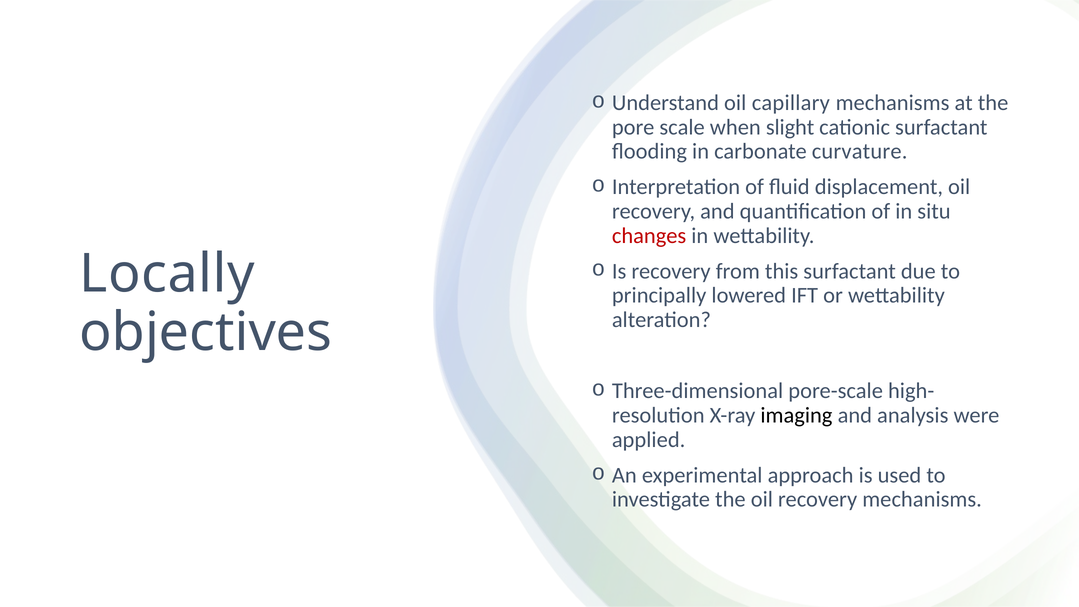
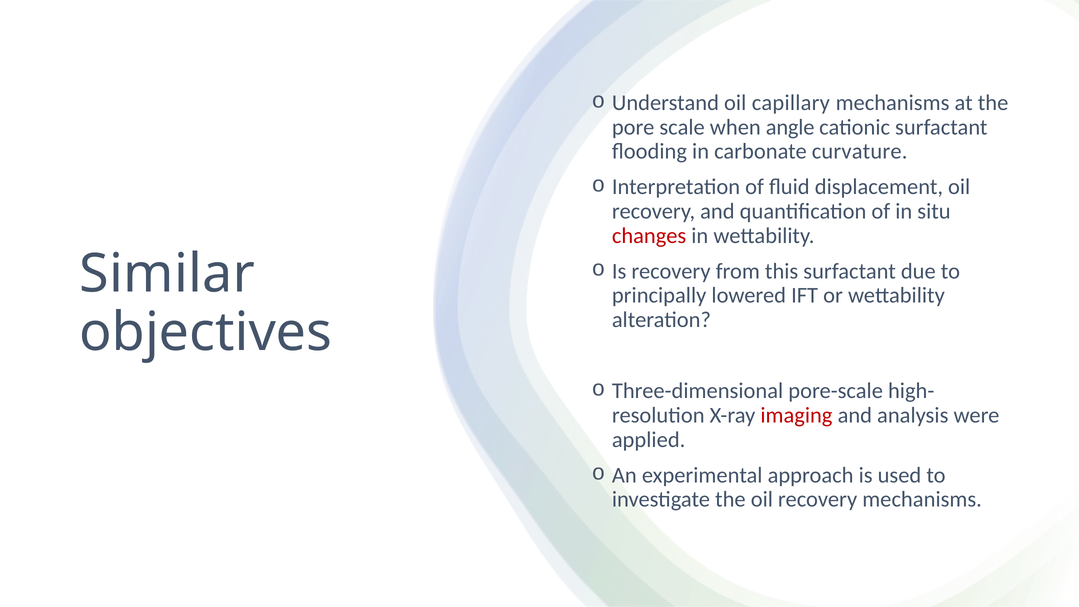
slight: slight -> angle (790, 127)
Locally: Locally -> Similar (167, 274)
imaging colour: black -> red (796, 415)
